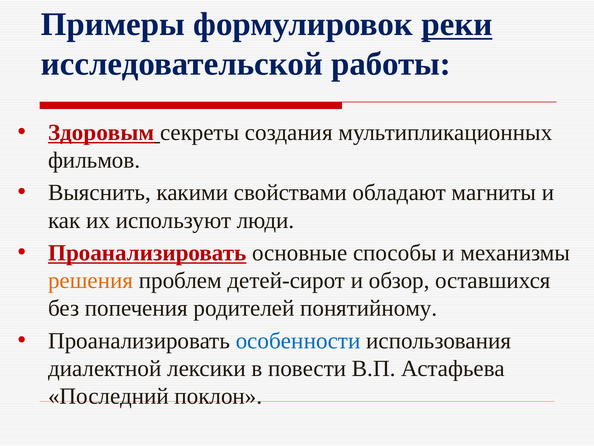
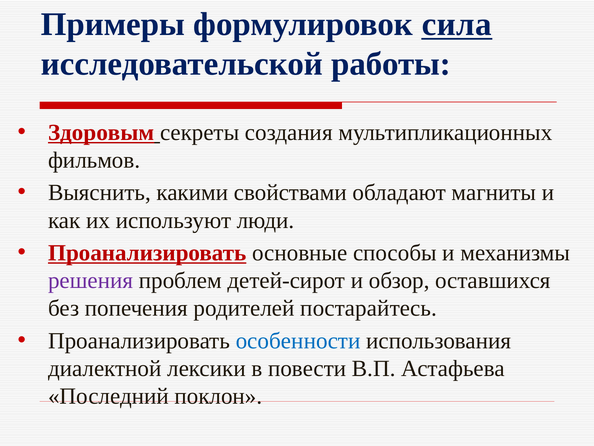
реки: реки -> сила (457, 24)
решения colour: orange -> purple (91, 280)
понятийному: понятийному -> постарайтесь (369, 308)
